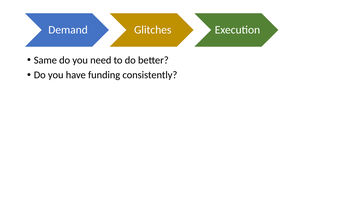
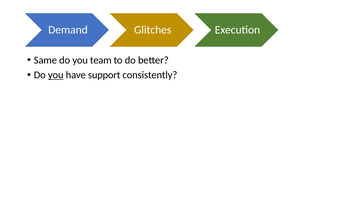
need: need -> team (101, 60)
you underline: none -> present (56, 75)
funding: funding -> support (104, 75)
